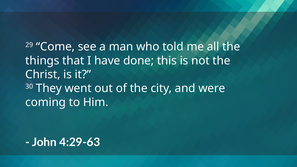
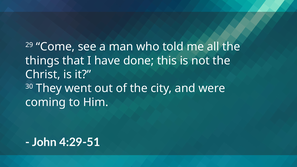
4:29-63: 4:29-63 -> 4:29-51 (80, 142)
